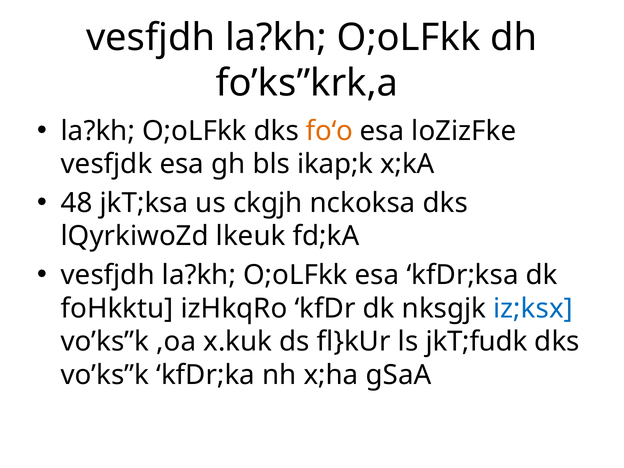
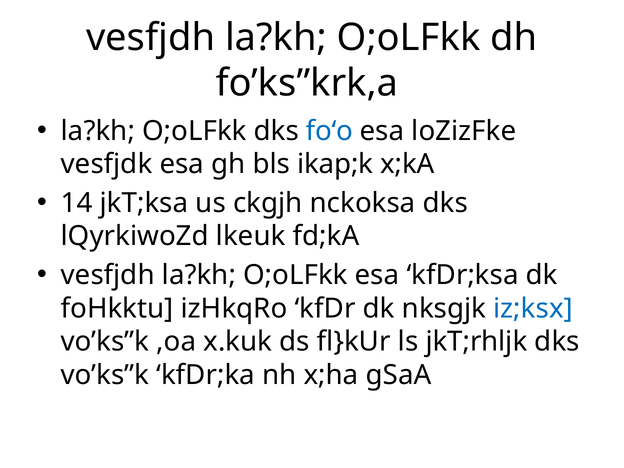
fo‘o colour: orange -> blue (329, 131)
48: 48 -> 14 (77, 203)
jkT;fudk: jkT;fudk -> jkT;rhljk (476, 342)
